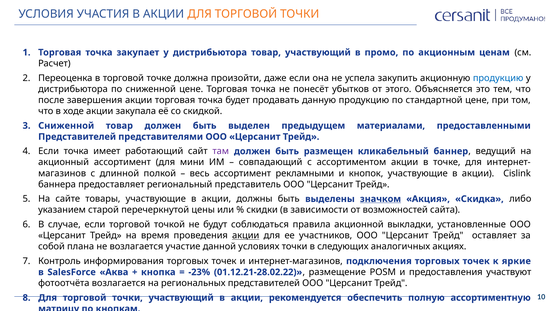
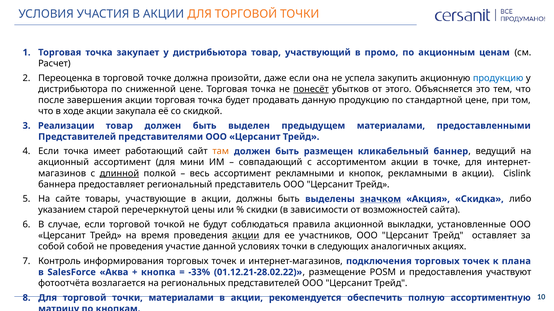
понесёт underline: none -> present (311, 89)
Сниженной: Сниженной -> Реализации (66, 126)
там colour: purple -> orange (221, 152)
длинной underline: none -> present (119, 174)
кнопок участвующие: участвующие -> рекламными (418, 174)
собой плана: плана -> собой (81, 247)
не возлагается: возлагается -> проведения (136, 247)
яркие: яркие -> плана (516, 262)
-23%: -23% -> -33% (199, 273)
точки участвующий: участвующий -> материалами (181, 298)
